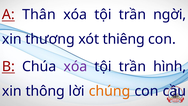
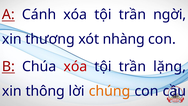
Thân: Thân -> Cánh (39, 14)
thiêng: thiêng -> nhàng (124, 39)
xóa colour: purple -> red (75, 66)
hình: hình -> lặng (170, 66)
